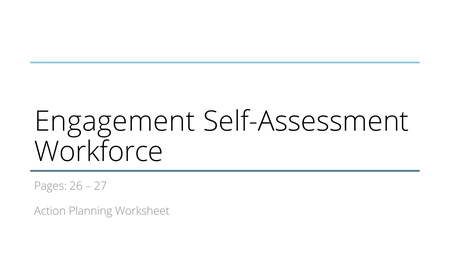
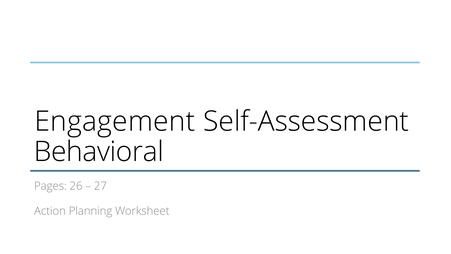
Workforce: Workforce -> Behavioral (99, 152)
